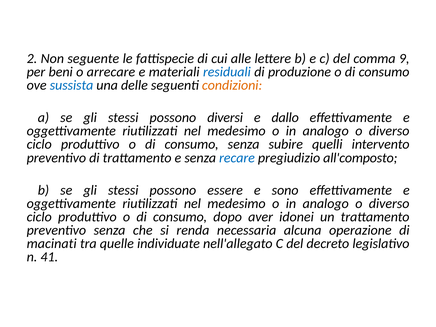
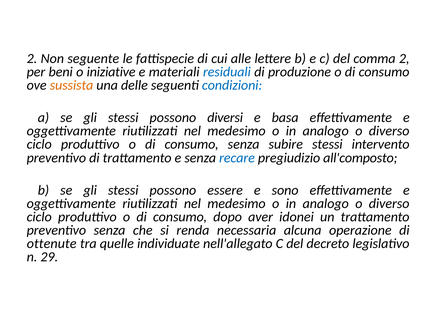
comma 9: 9 -> 2 (404, 58)
arrecare: arrecare -> iniziative (111, 72)
sussista colour: blue -> orange (72, 85)
condizioni colour: orange -> blue (232, 85)
dallo: dallo -> basa (285, 118)
subire quelli: quelli -> stessi (327, 144)
macinati: macinati -> ottenute (52, 244)
41: 41 -> 29 (49, 257)
